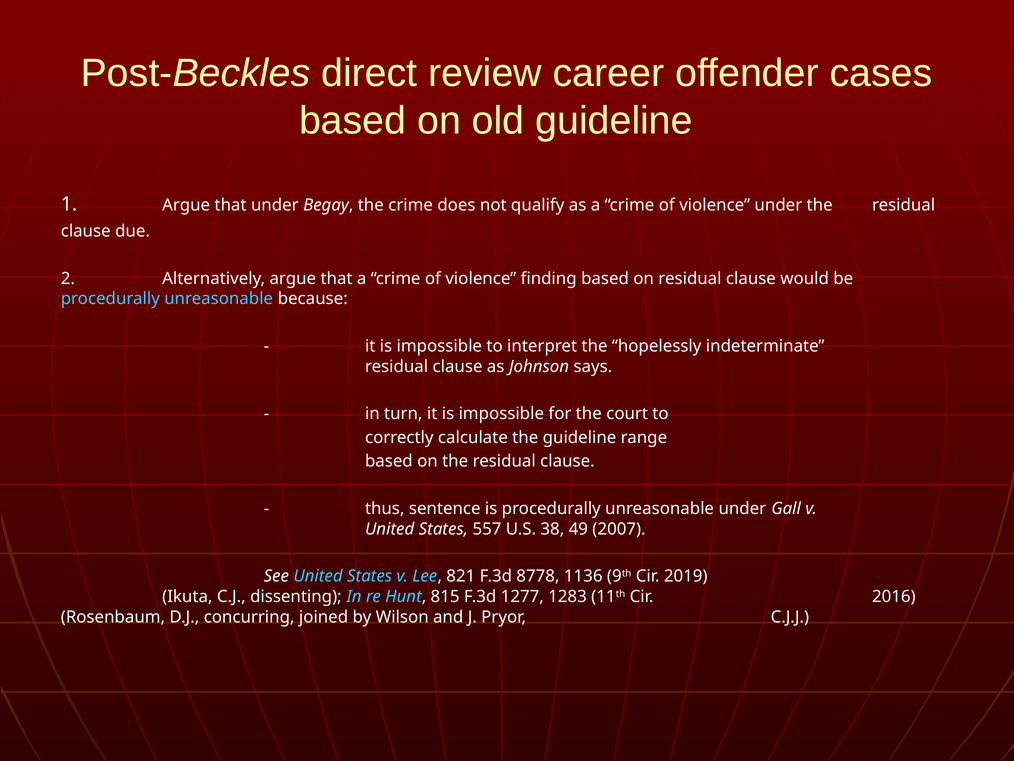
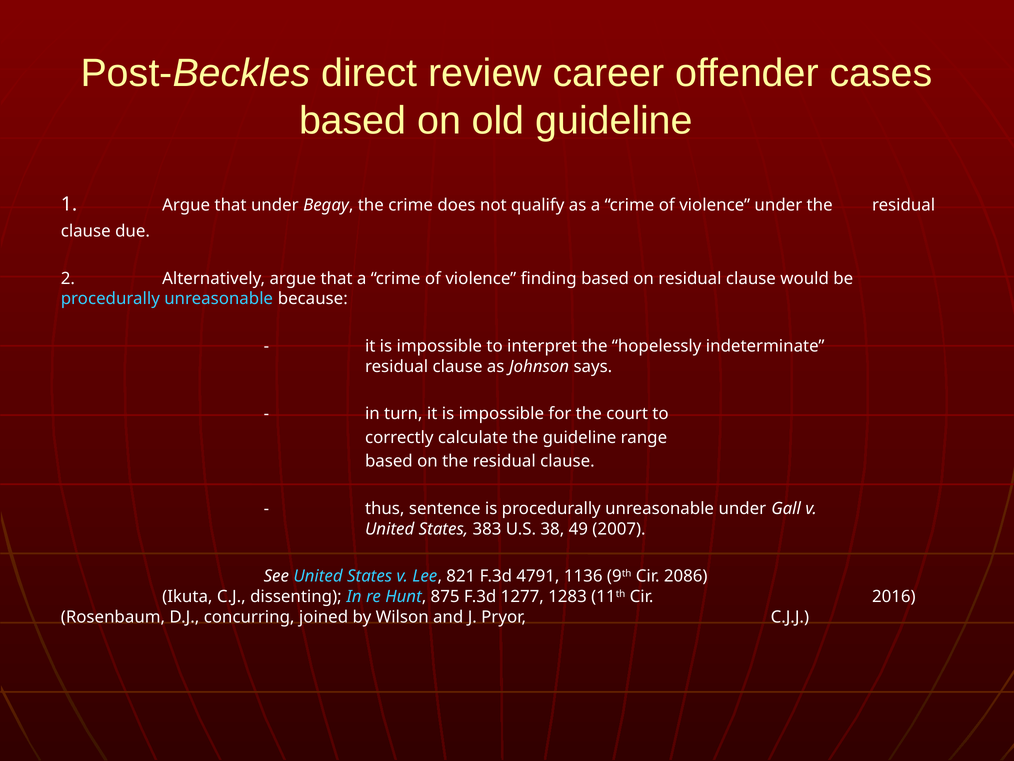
557: 557 -> 383 (487, 529)
8778: 8778 -> 4791 (538, 576)
2019: 2019 -> 2086 (686, 576)
815: 815 -> 875 (445, 596)
